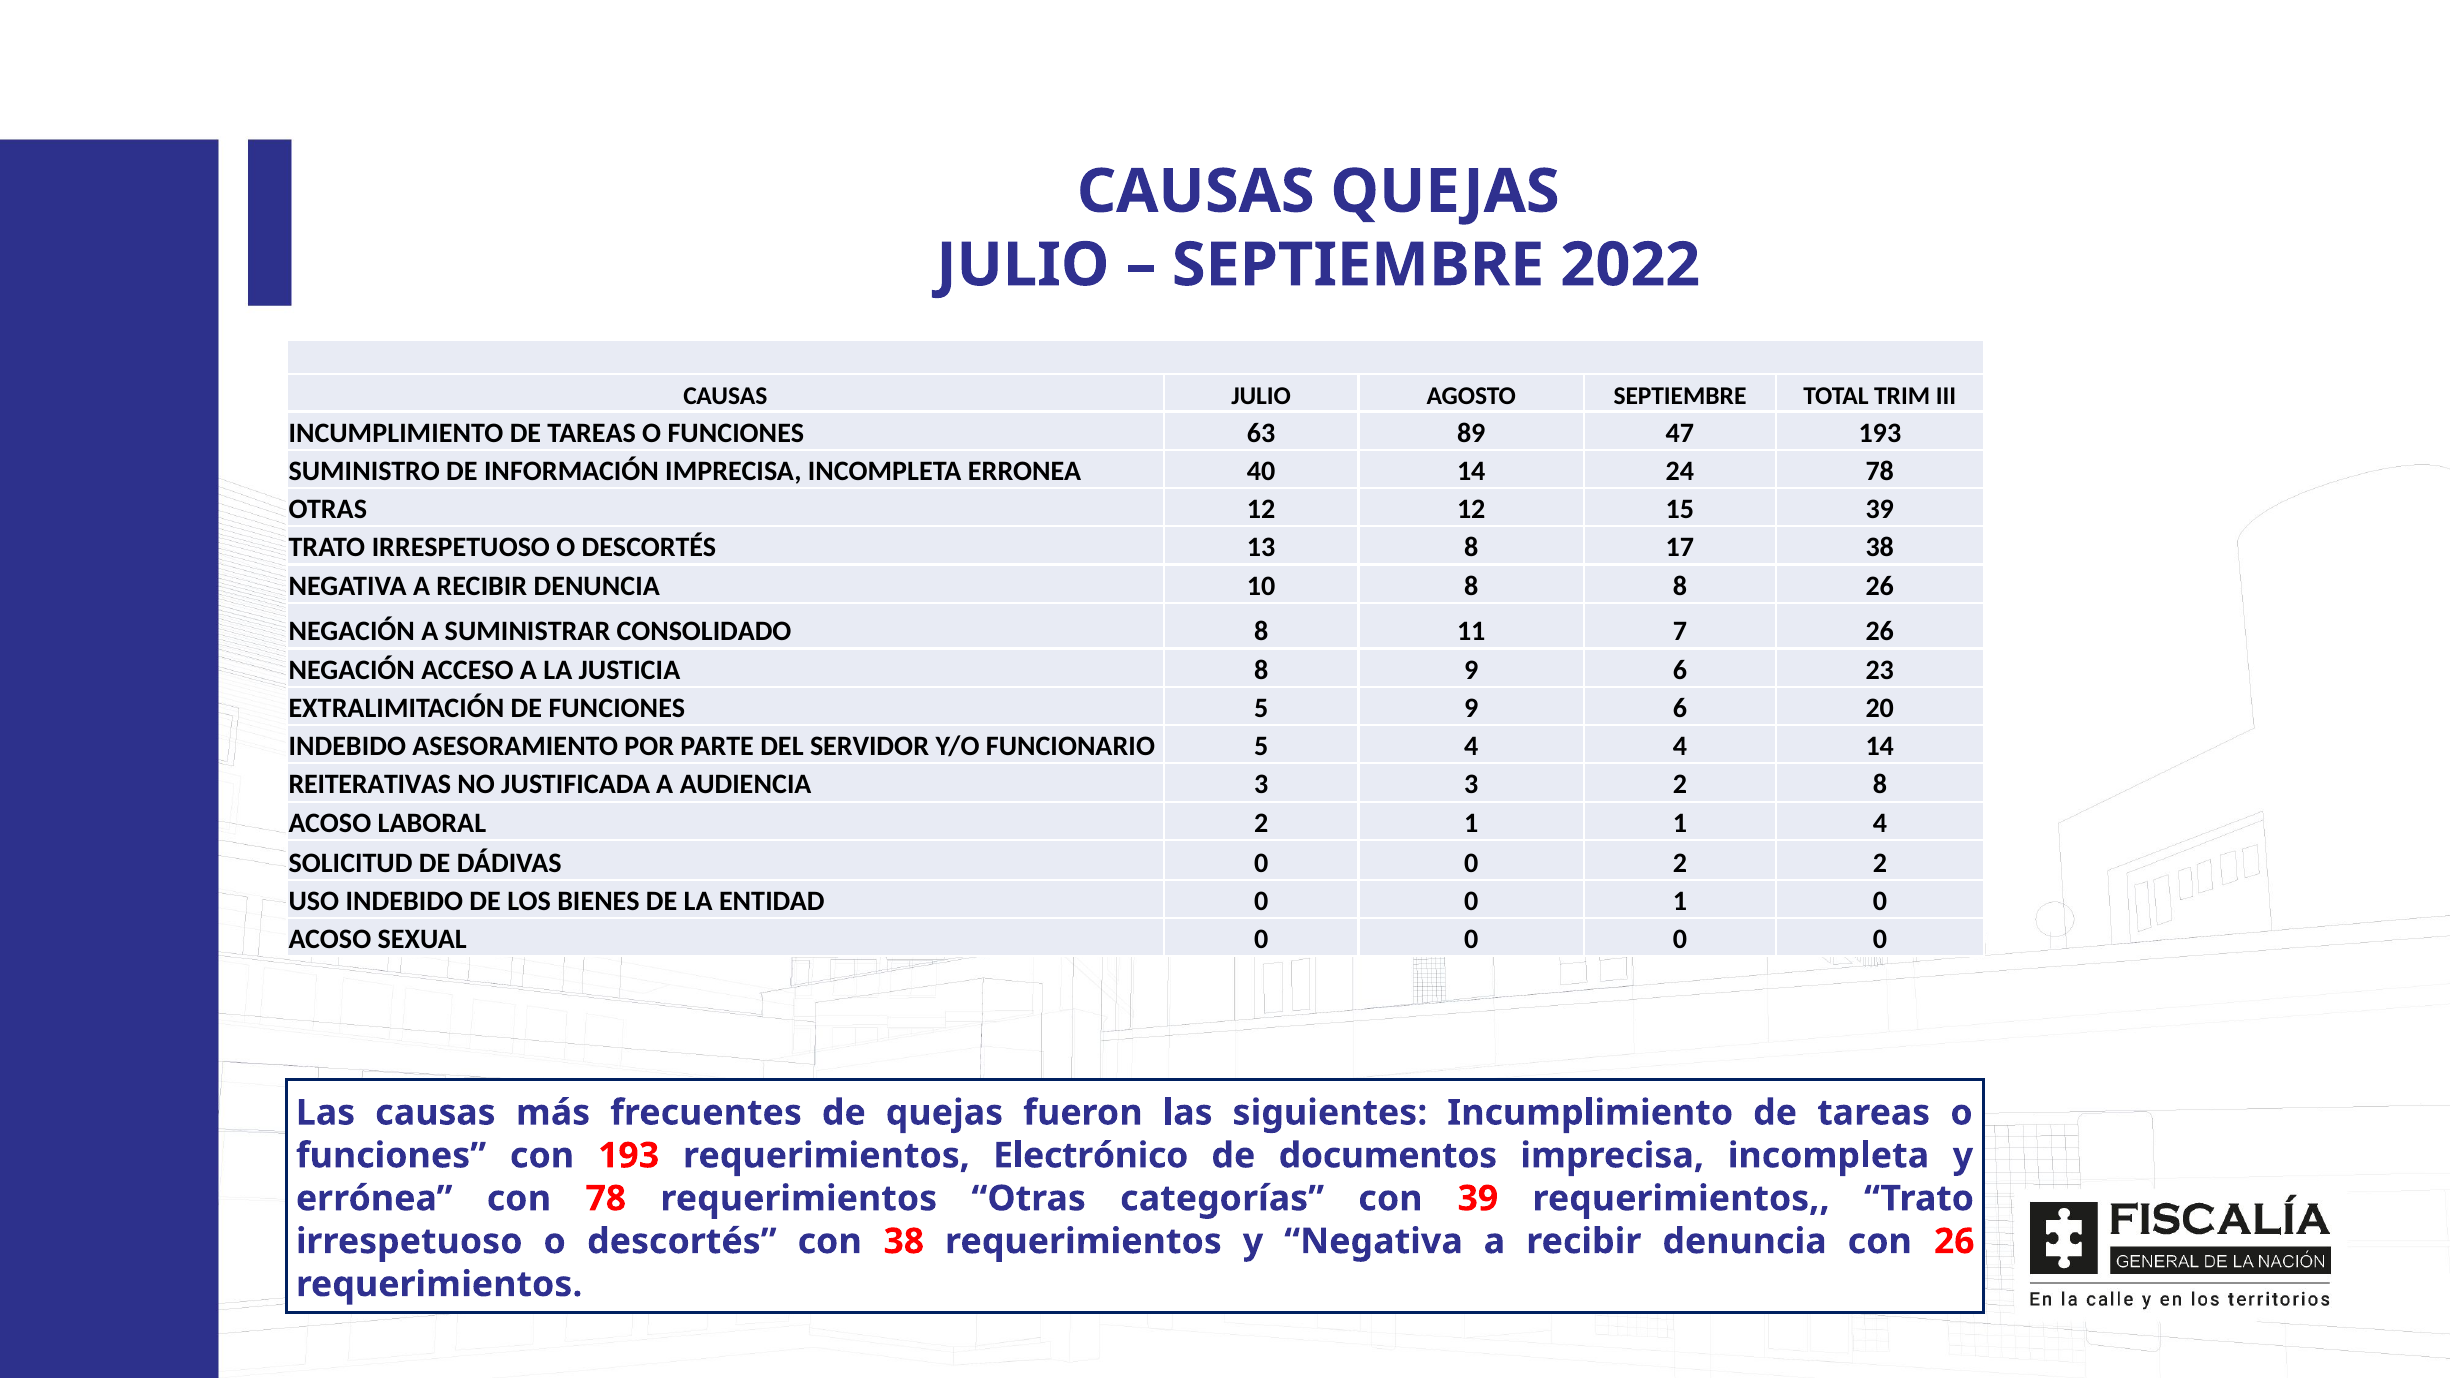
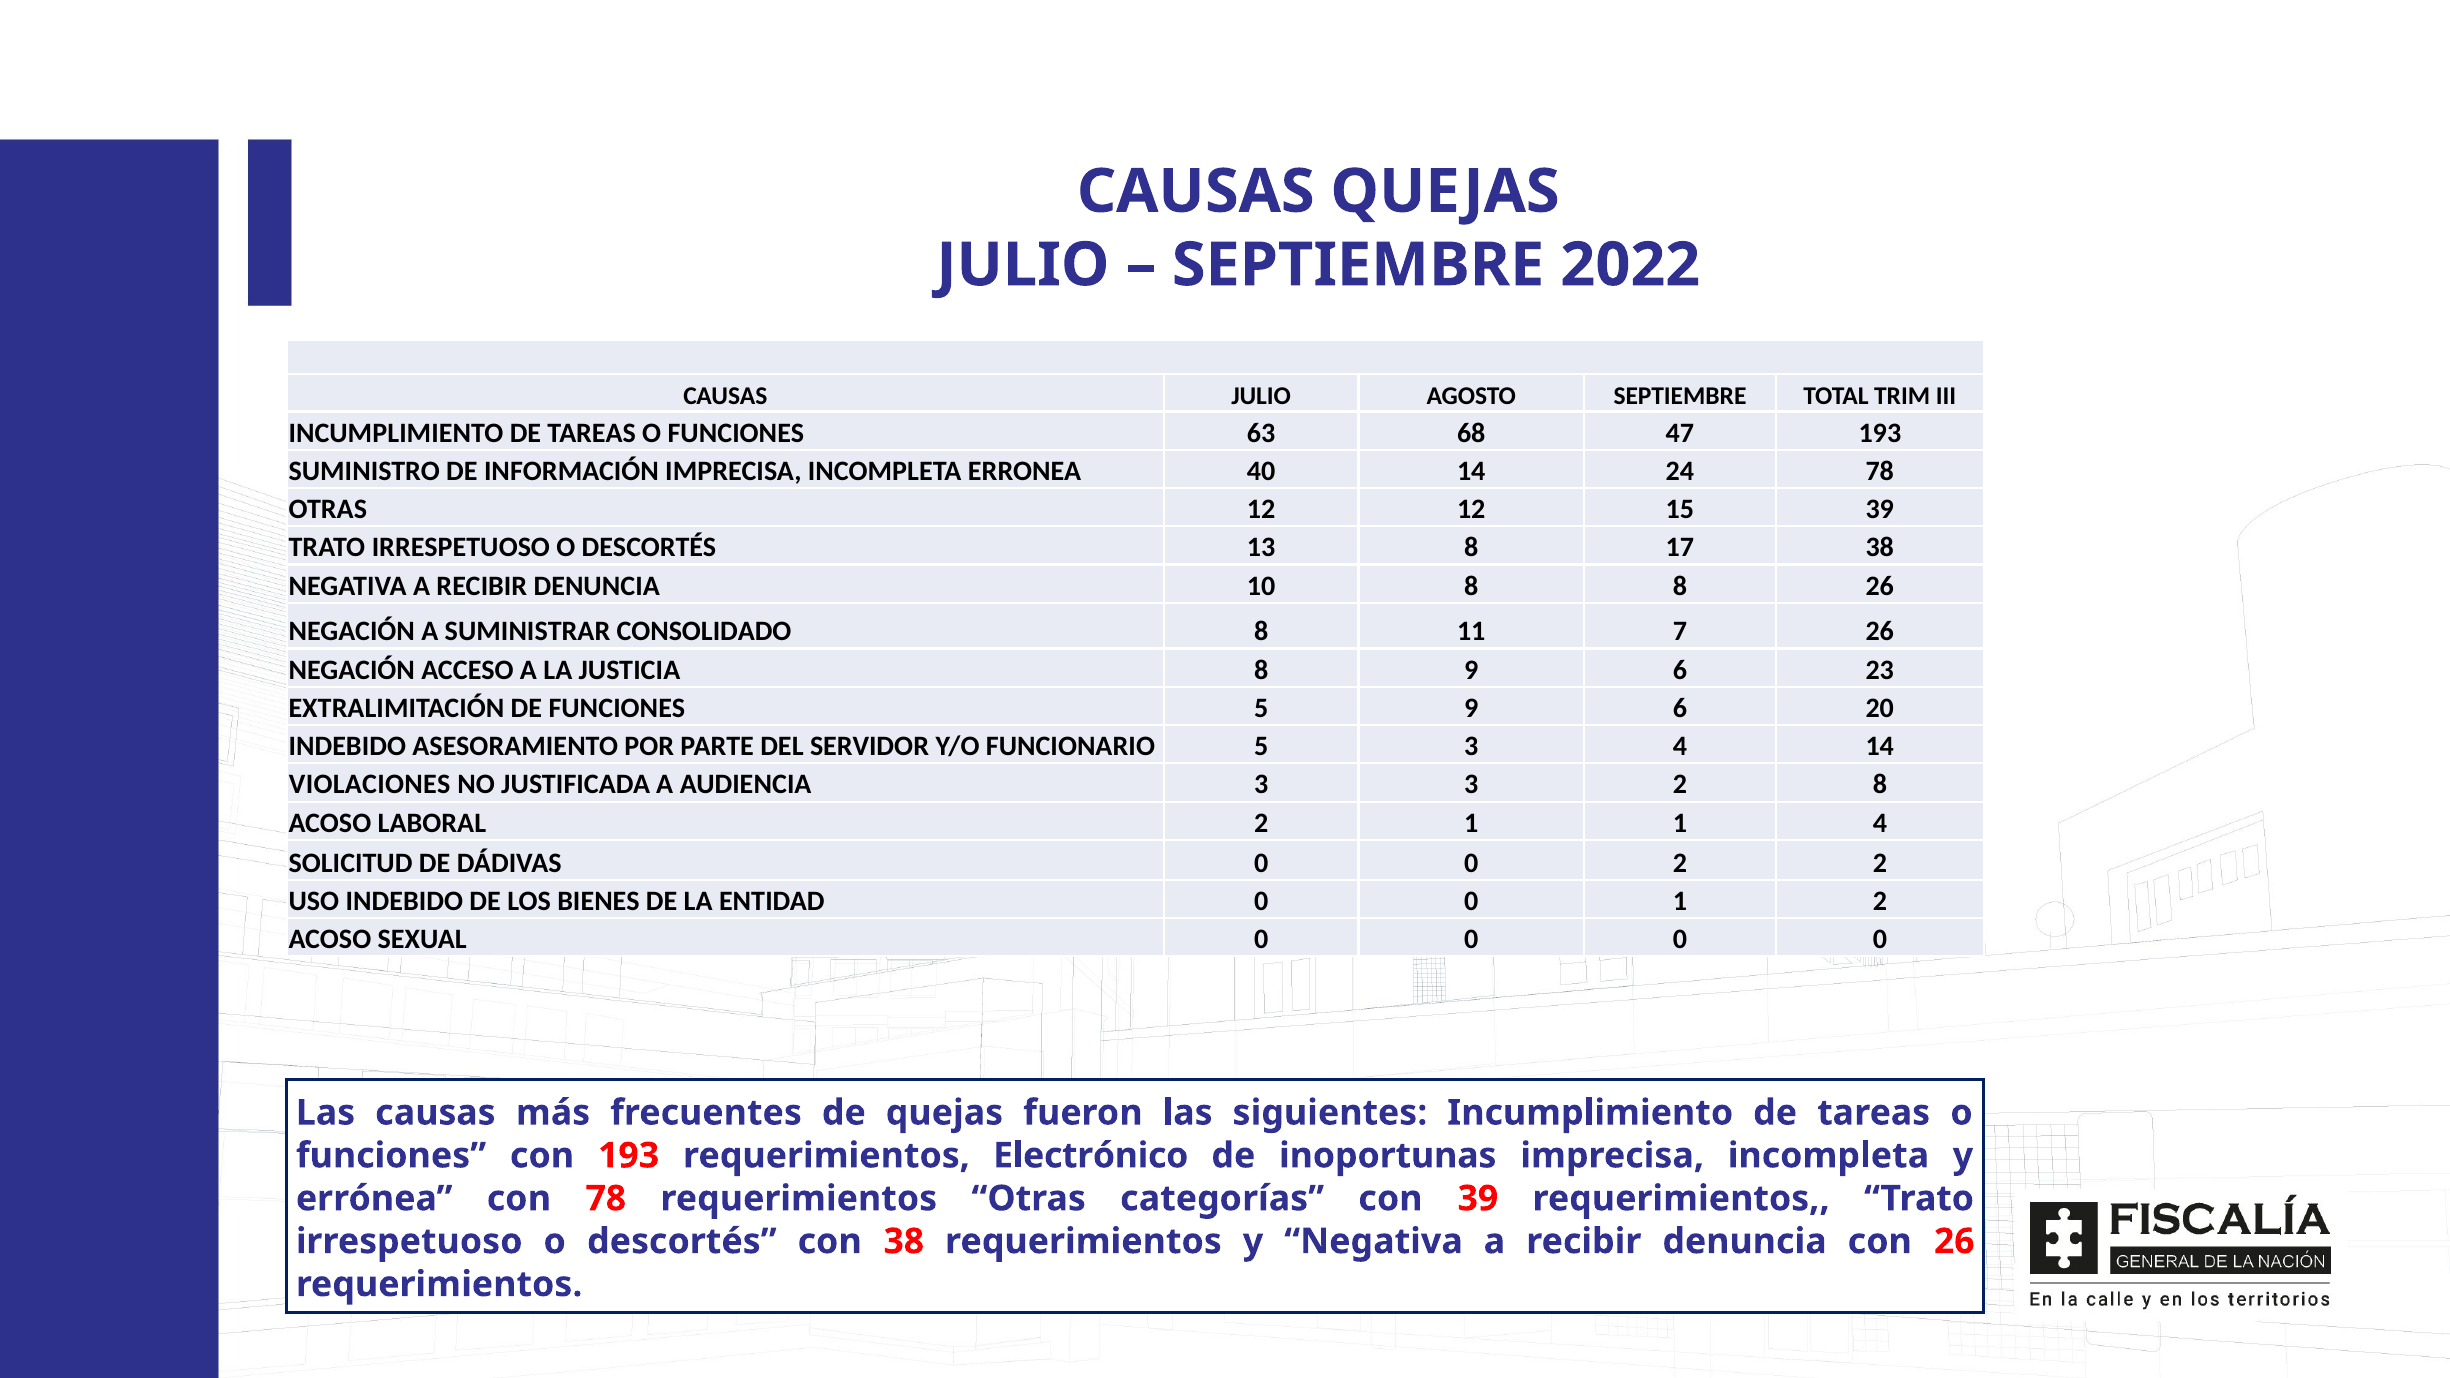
89: 89 -> 68 (1471, 433)
5 4: 4 -> 3 (1471, 746)
REITERATIVAS: REITERATIVAS -> VIOLACIONES (370, 785)
1 0: 0 -> 2 (1880, 901)
documentos: documentos -> inoportunas (1388, 1156)
